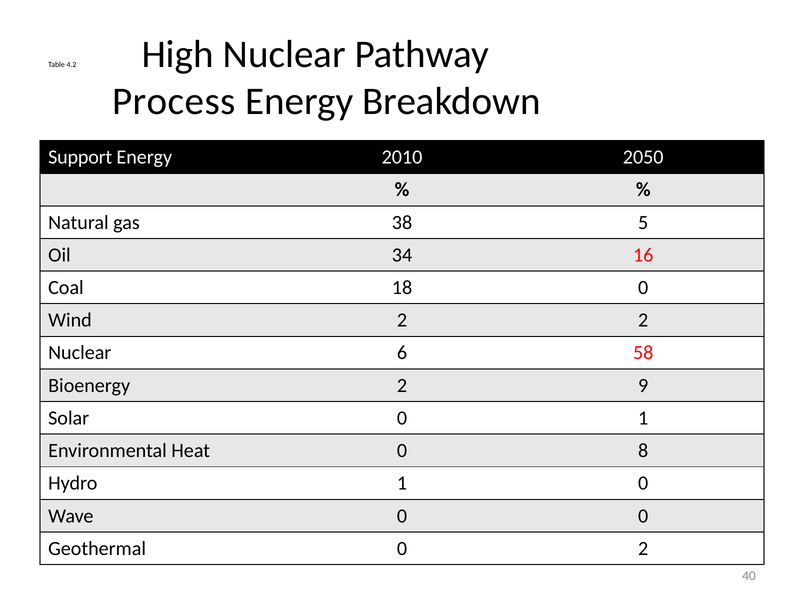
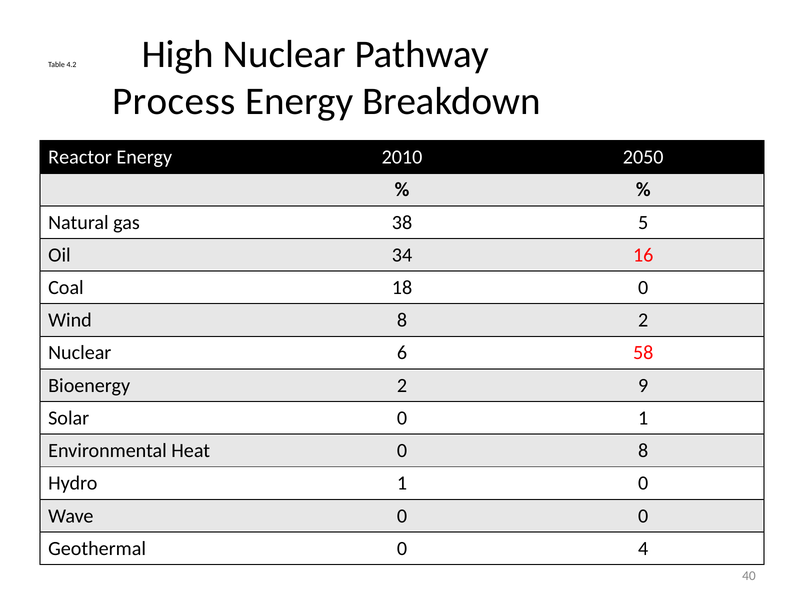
Support: Support -> Reactor (80, 157)
Wind 2: 2 -> 8 (402, 320)
0 2: 2 -> 4 (643, 548)
